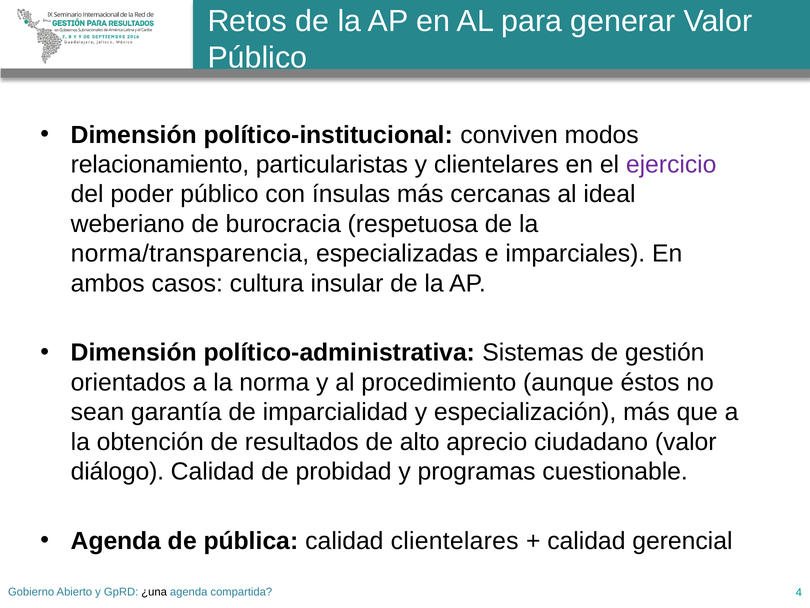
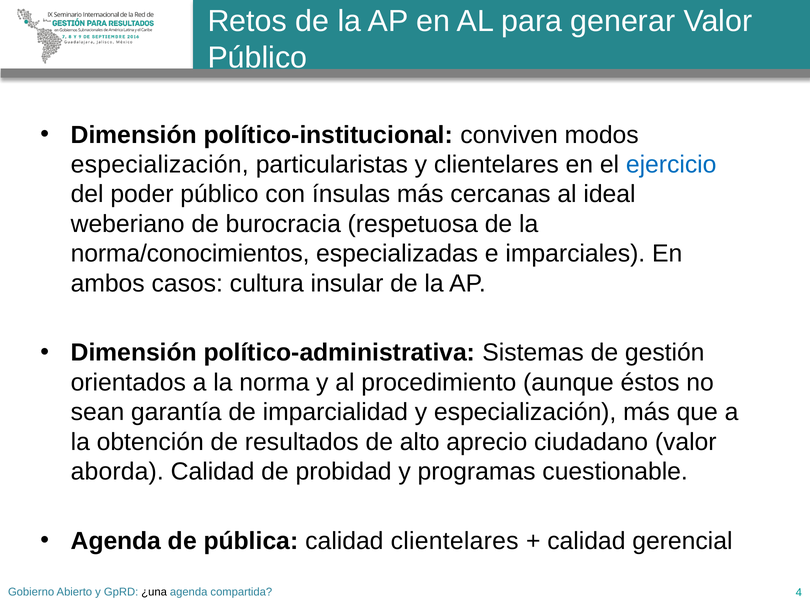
relacionamiento: relacionamiento -> especialización (160, 164)
ejercicio colour: purple -> blue (671, 164)
norma/transparencia: norma/transparencia -> norma/conocimientos (190, 254)
diálogo: diálogo -> aborda (117, 471)
